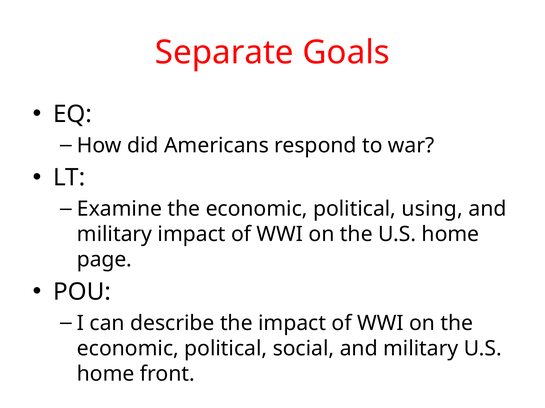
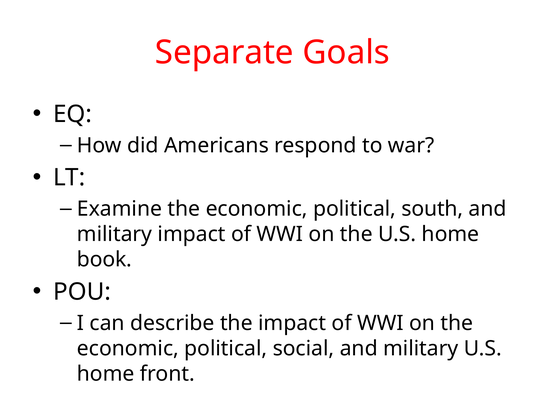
using: using -> south (432, 209)
page: page -> book (104, 260)
